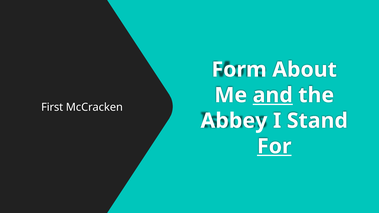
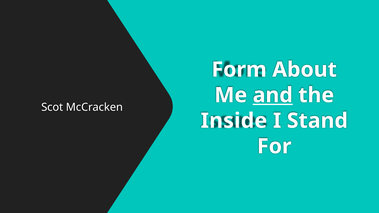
First: First -> Scot (52, 107)
Abbey: Abbey -> Inside (234, 121)
For underline: present -> none (274, 146)
